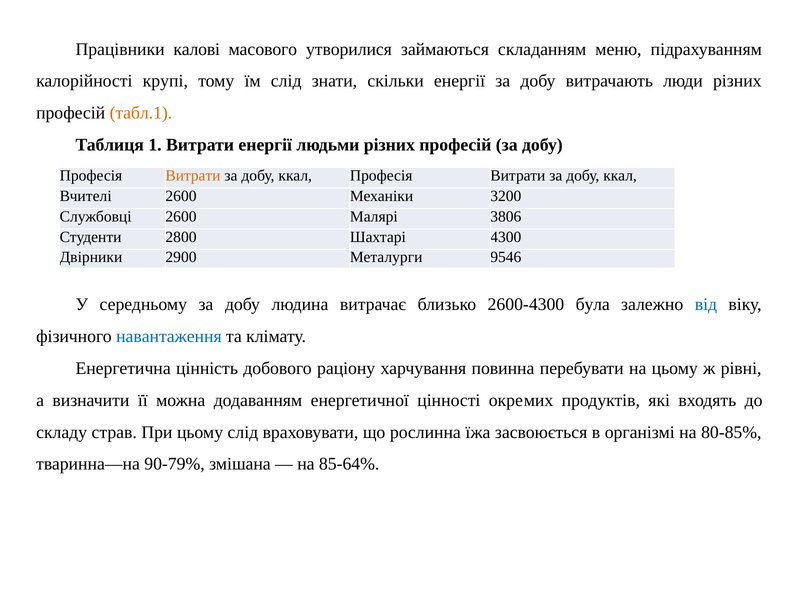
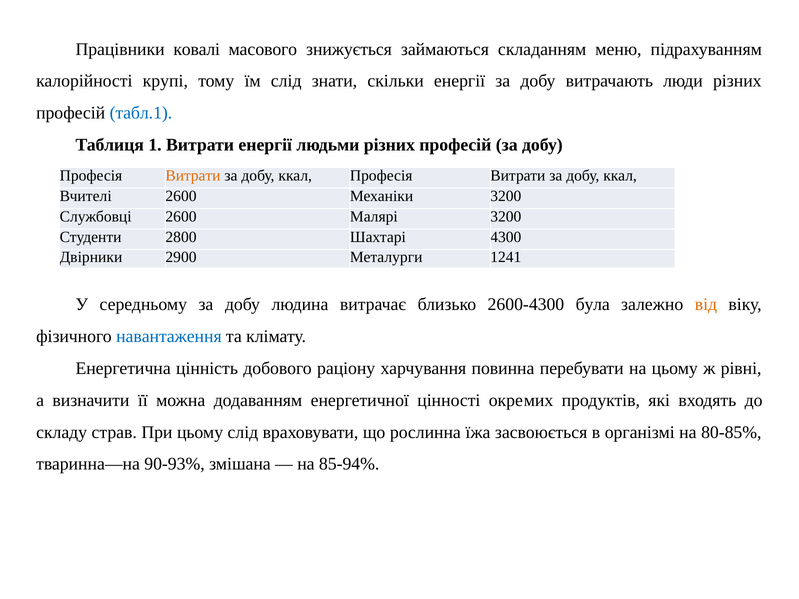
калові: калові -> ковалі (197, 49)
утворилися: утворилися -> знижується (349, 49)
табл.1 colour: orange -> blue (141, 113)
Малярі 3806: 3806 -> 3200 (506, 217)
9546: 9546 -> 1241 (506, 257)
від colour: blue -> orange (706, 305)
90-79%: 90-79% -> 90-93% (175, 464)
85-64%: 85-64% -> 85-94% (349, 464)
